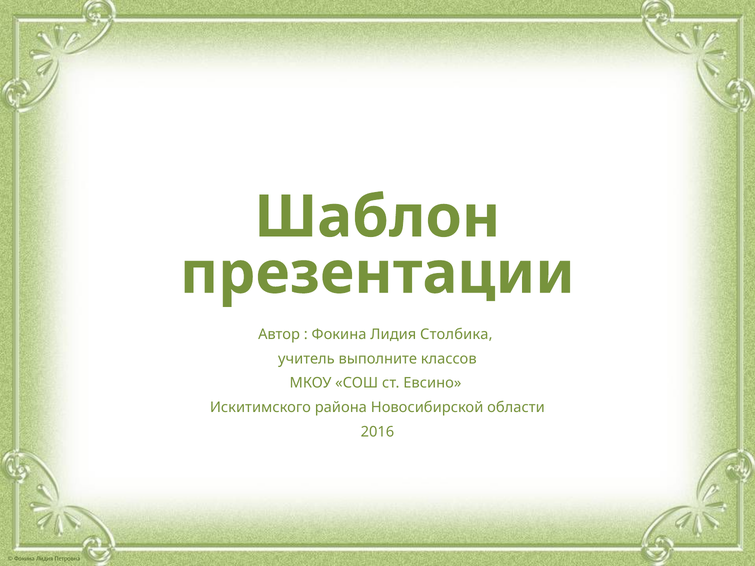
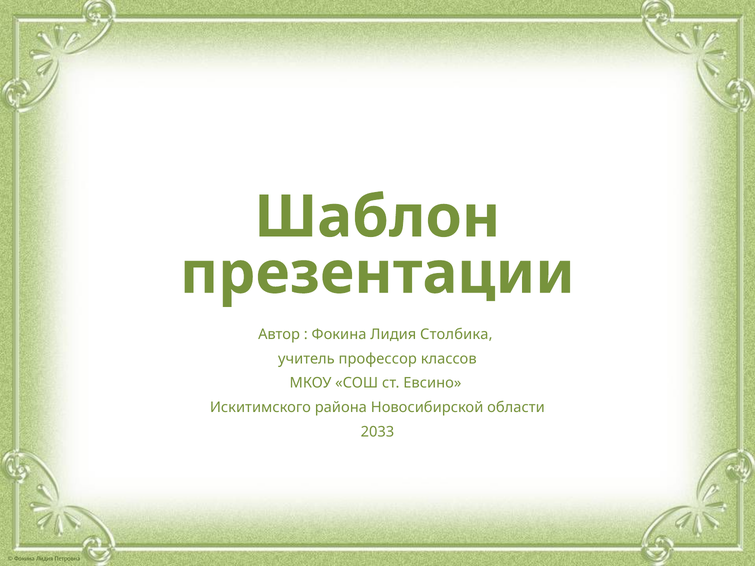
выполните: выполните -> профессор (378, 359)
2016: 2016 -> 2033 (377, 432)
